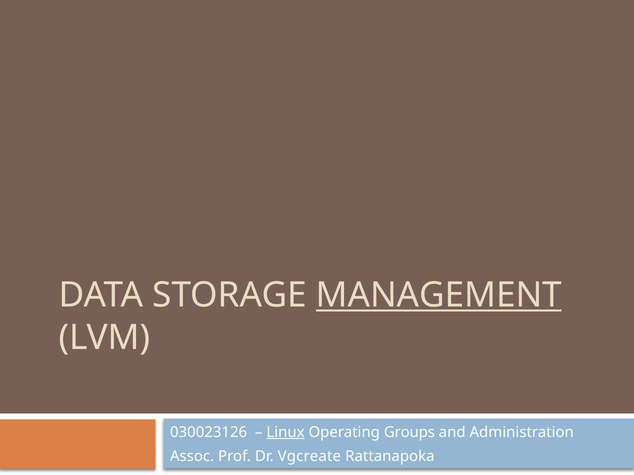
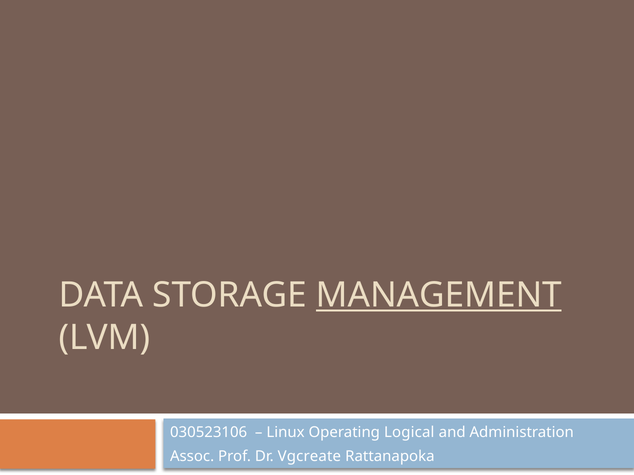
030023126: 030023126 -> 030523106 (209, 433)
Linux underline: present -> none (285, 433)
Groups: Groups -> Logical (409, 433)
